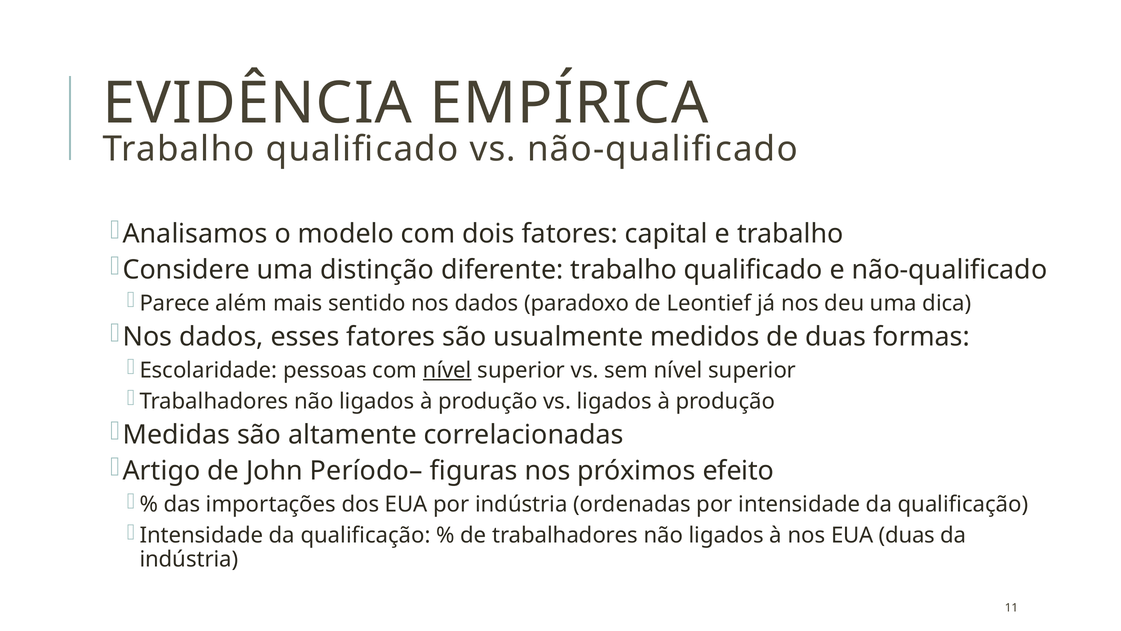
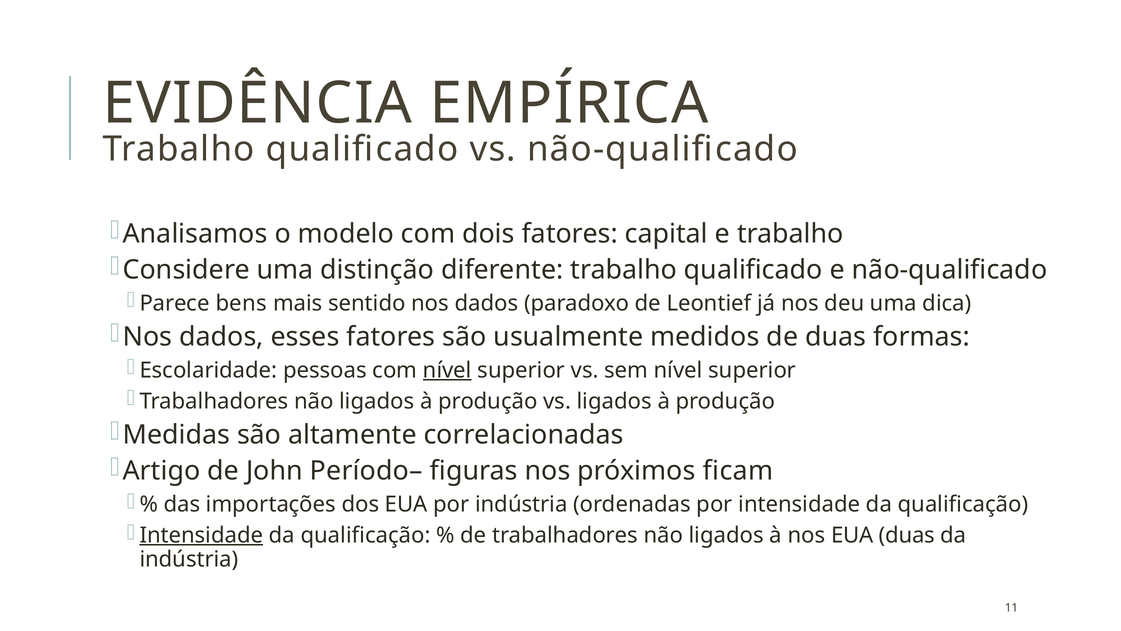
além: além -> bens (241, 303)
efeito: efeito -> ficam (738, 470)
Intensidade underline: none -> present (201, 535)
